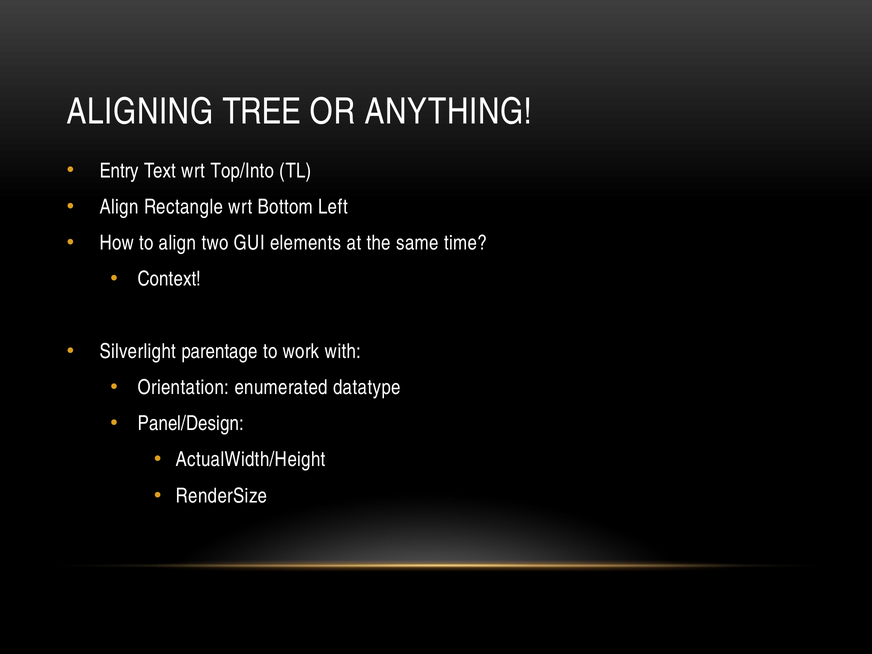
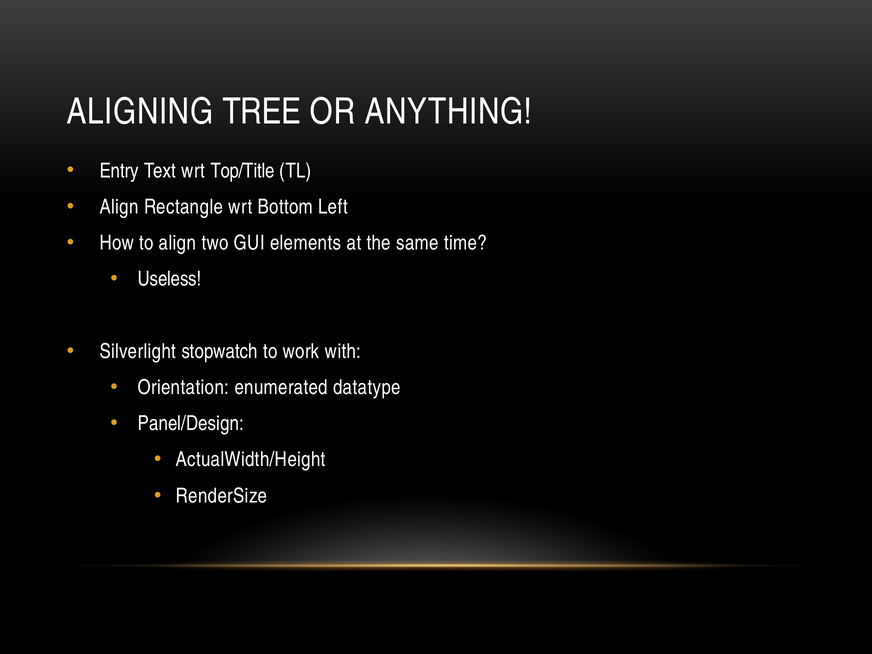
Top/Into: Top/Into -> Top/Title (243, 171)
Context: Context -> Useless (170, 279)
parentage: parentage -> stopwatch (220, 351)
